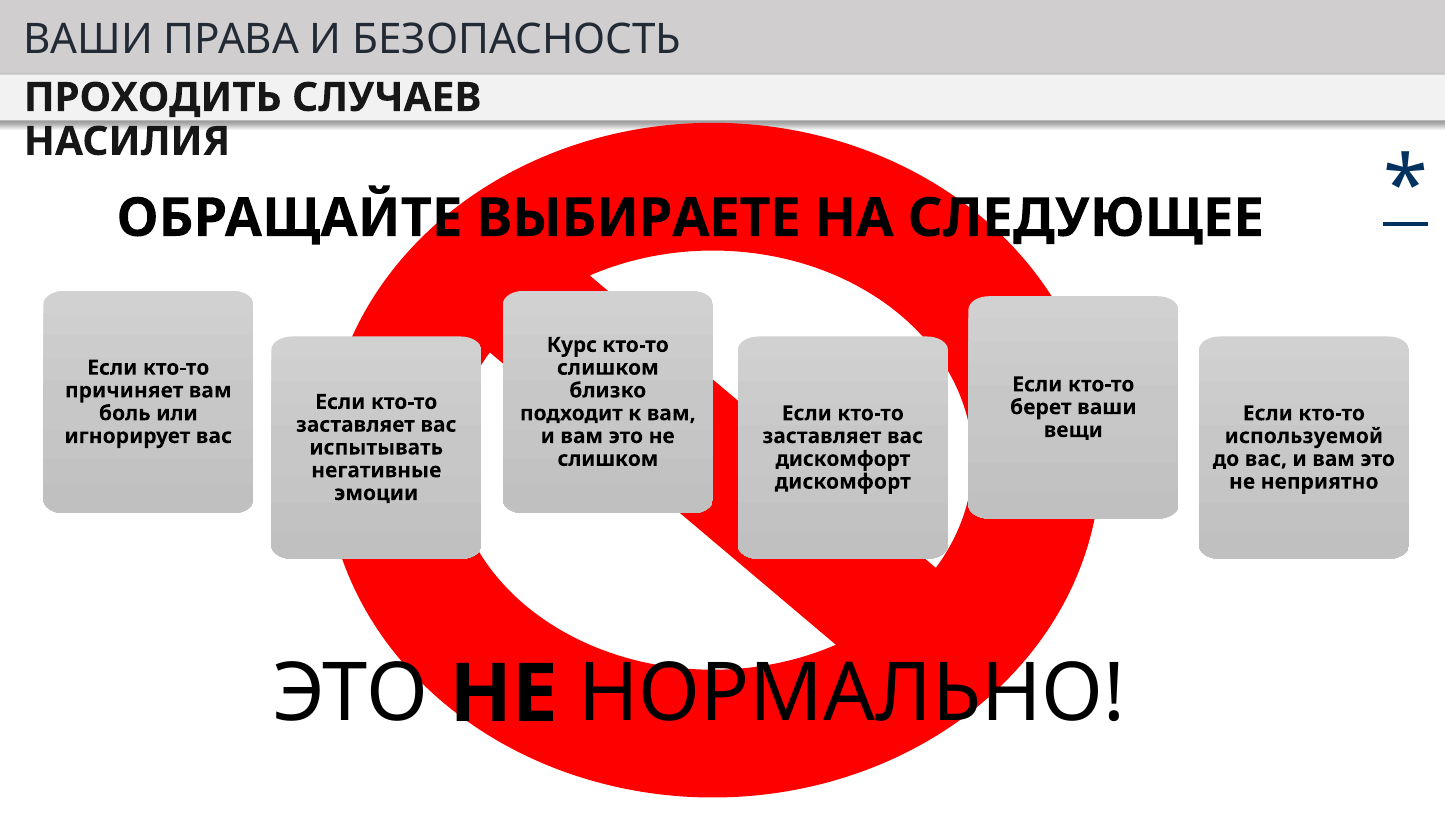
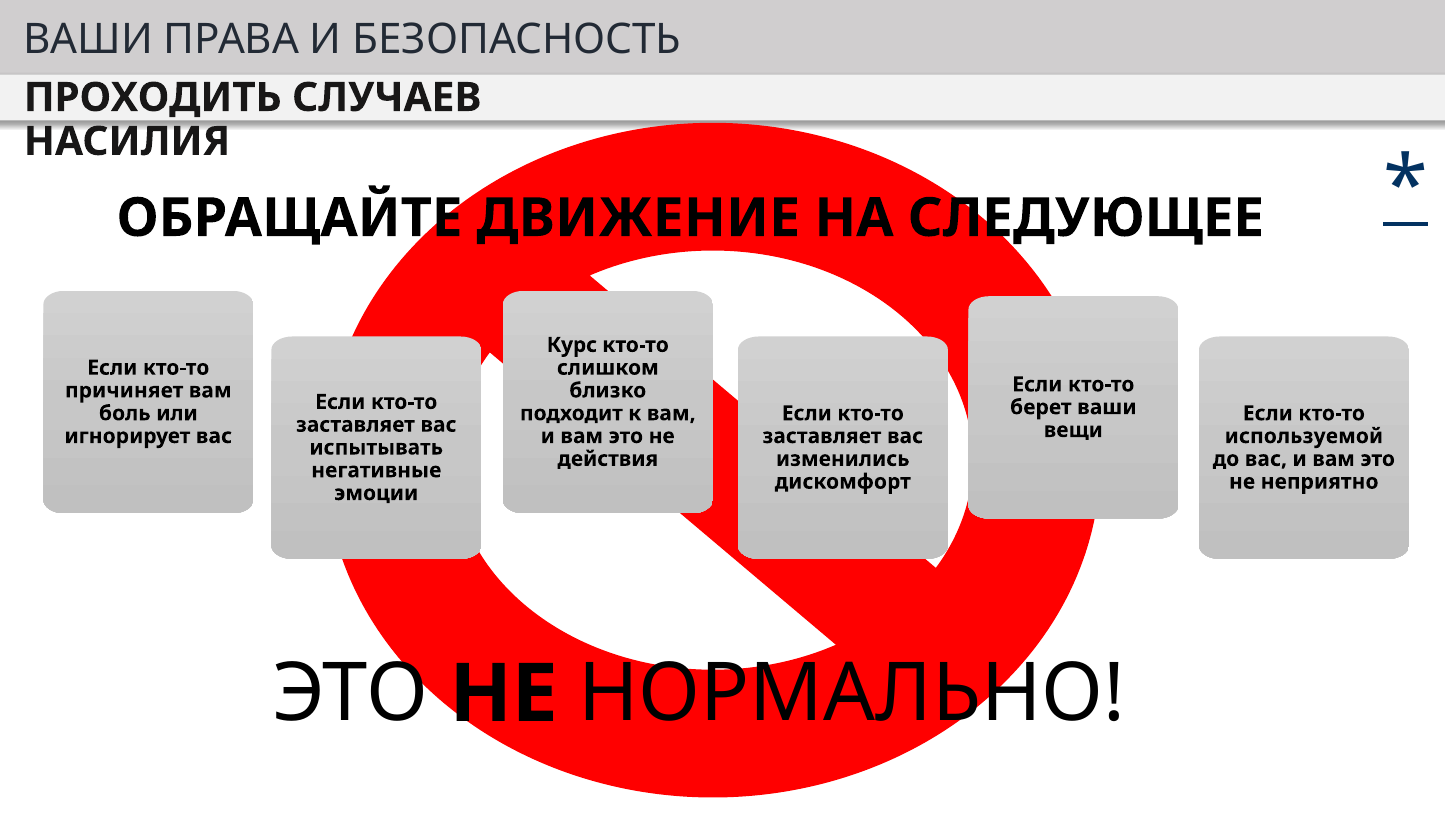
ВЫБИРАЕТЕ: ВЫБИРАЕТЕ -> ДВИЖЕНИЕ (638, 218)
слишком: слишком -> действия (608, 459)
дискомфорт: дискомфорт -> изменились (843, 459)
